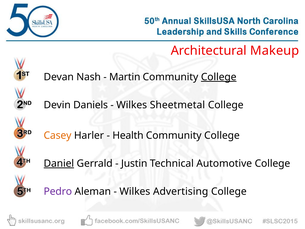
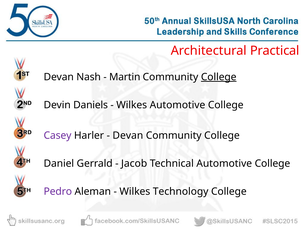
Makeup: Makeup -> Practical (275, 51)
Wilkes Sheetmetal: Sheetmetal -> Automotive (177, 105)
Casey colour: orange -> purple (58, 135)
Health: Health -> Devan (128, 135)
Daniel underline: present -> none (59, 163)
Justin: Justin -> Jacob (134, 163)
Advertising: Advertising -> Technology (181, 191)
